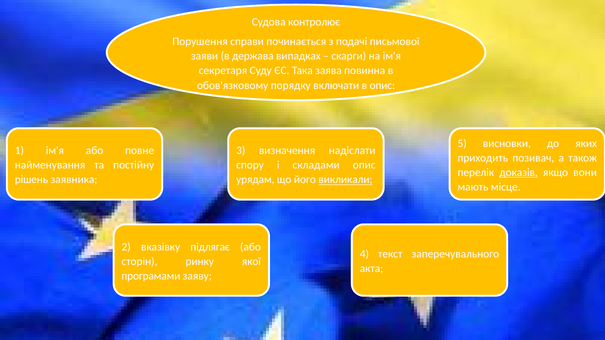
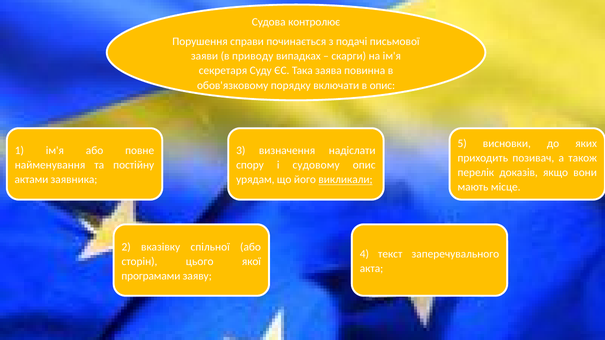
держава: держава -> приводу (253, 56)
складами: складами -> судовому (316, 165)
доказів underline: present -> none (519, 173)
рішень: рішень -> актами (31, 180)
підлягає: підлягає -> спільної (210, 247)
ринку: ринку -> цього (200, 262)
